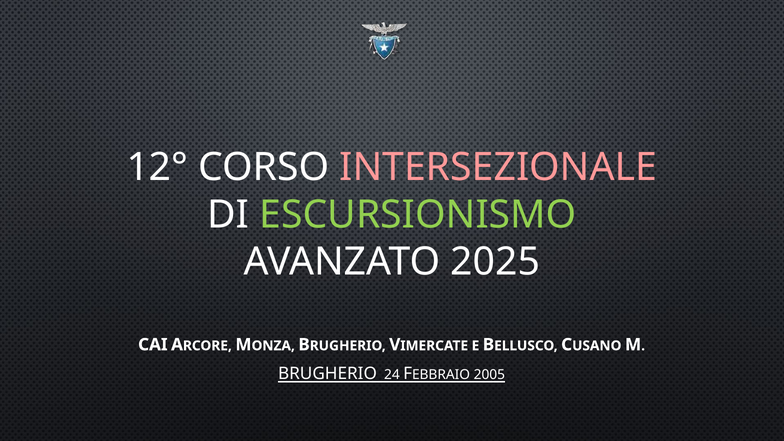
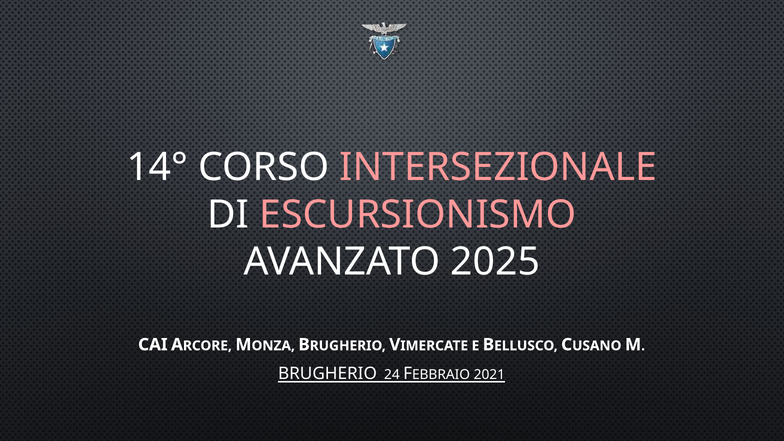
12°: 12° -> 14° (157, 168)
ESCURSIONISMO colour: light green -> pink (418, 215)
2005: 2005 -> 2021 (489, 375)
